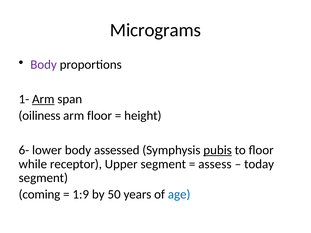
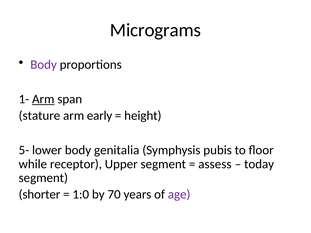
oiliness: oiliness -> stature (39, 116)
arm floor: floor -> early (100, 116)
6-: 6- -> 5- (24, 150)
assessed: assessed -> genitalia (117, 150)
pubis underline: present -> none (218, 150)
coming: coming -> shorter (39, 195)
1:9: 1:9 -> 1:0 (81, 195)
50: 50 -> 70 (114, 195)
age colour: blue -> purple (179, 195)
